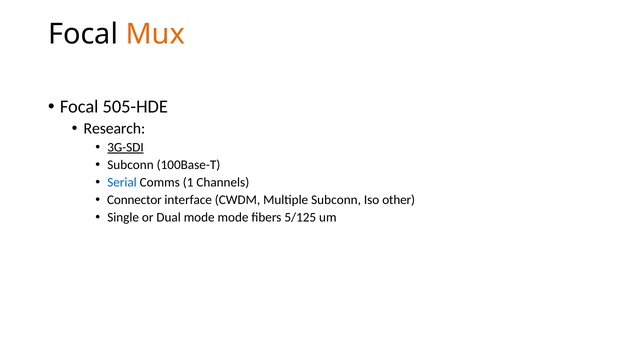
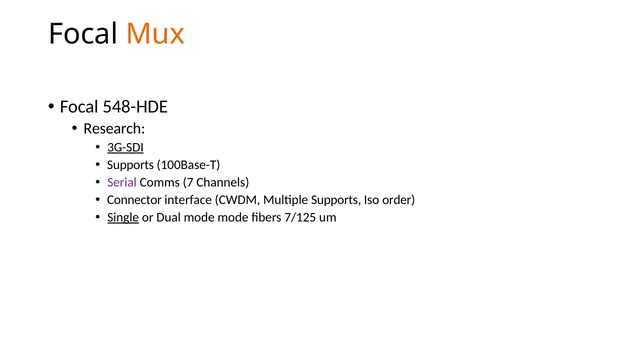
505-HDE: 505-HDE -> 548-HDE (135, 107)
Subconn: Subconn -> Supports (131, 165)
Serial colour: blue -> purple (122, 182)
1: 1 -> 7 (188, 182)
Multiple Subconn: Subconn -> Supports (336, 200)
other: other -> order (399, 200)
Single underline: none -> present (123, 217)
5/125: 5/125 -> 7/125 (300, 217)
